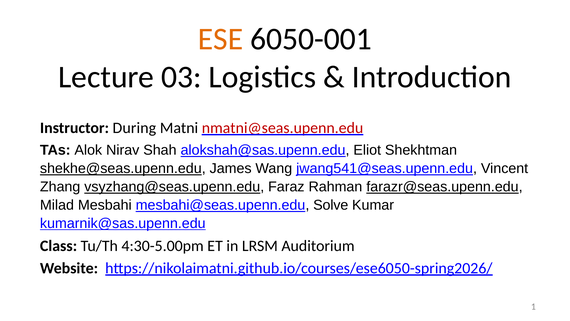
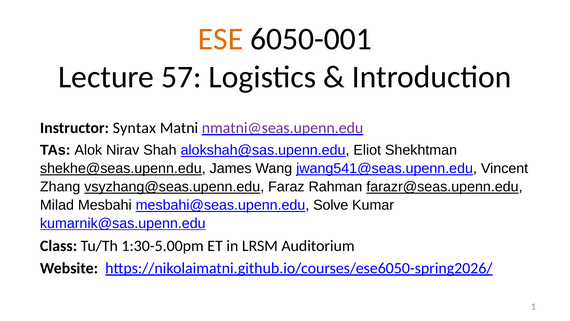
03: 03 -> 57 (181, 77)
During: During -> Syntax (134, 128)
nmatni@seas.upenn.edu colour: red -> purple (283, 128)
4:30-5.00pm: 4:30-5.00pm -> 1:30-5.00pm (163, 246)
